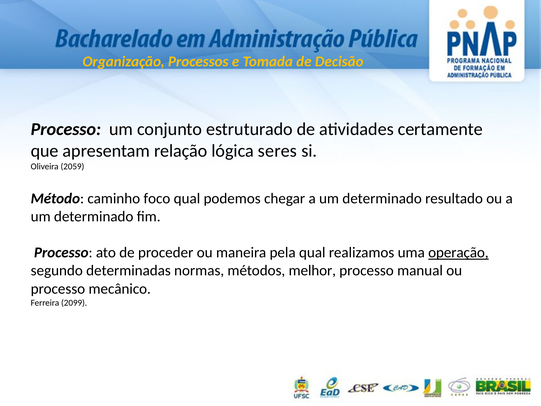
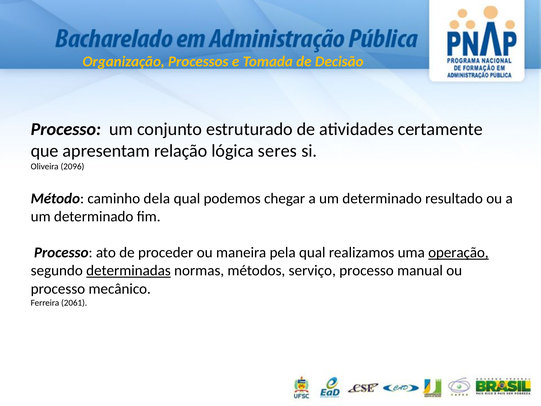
2059: 2059 -> 2096 (72, 166)
foco: foco -> dela (157, 198)
determinadas underline: none -> present (128, 271)
melhor: melhor -> serviço (312, 271)
2099: 2099 -> 2061 (74, 303)
